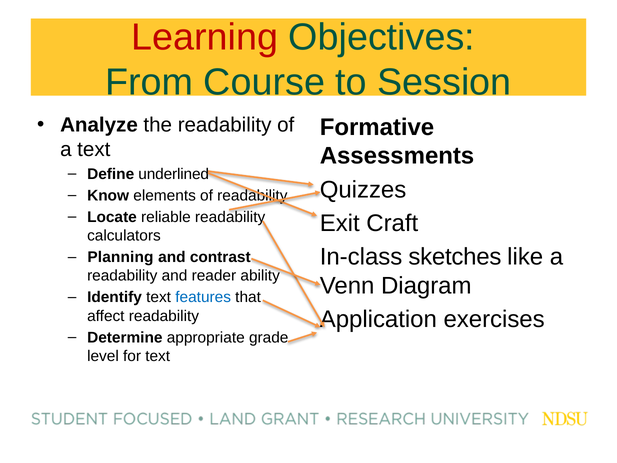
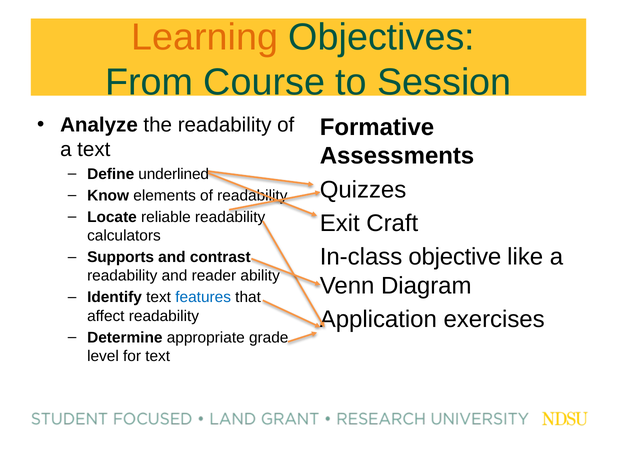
Learning colour: red -> orange (205, 37)
sketches: sketches -> objective (455, 257)
Planning: Planning -> Supports (121, 257)
